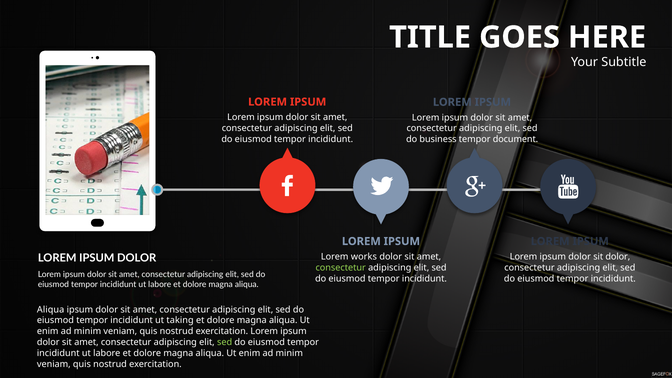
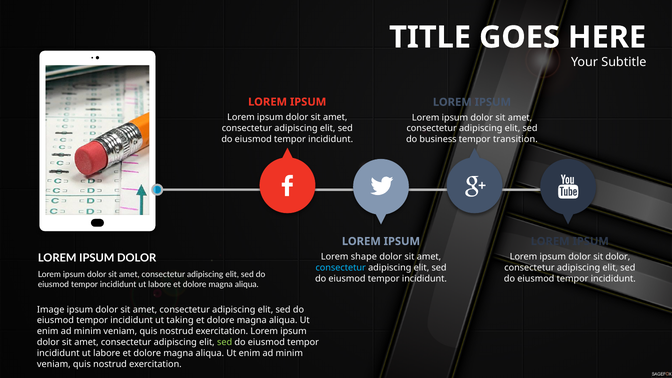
document: document -> transition (515, 139)
works: works -> shape (364, 257)
consectetur colour: light green -> light blue (341, 268)
Aliqua: Aliqua -> Image (51, 310)
